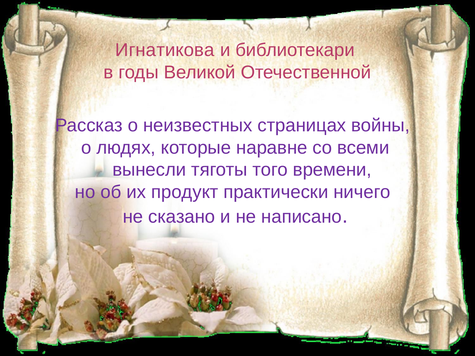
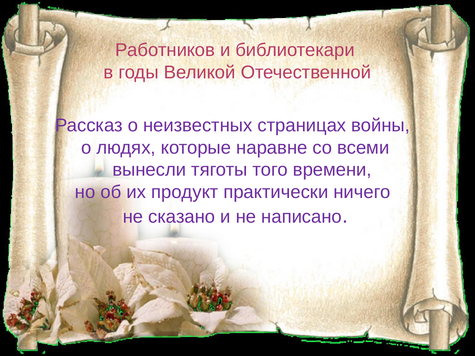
Игнатикова: Игнатикова -> Работников (165, 50)
